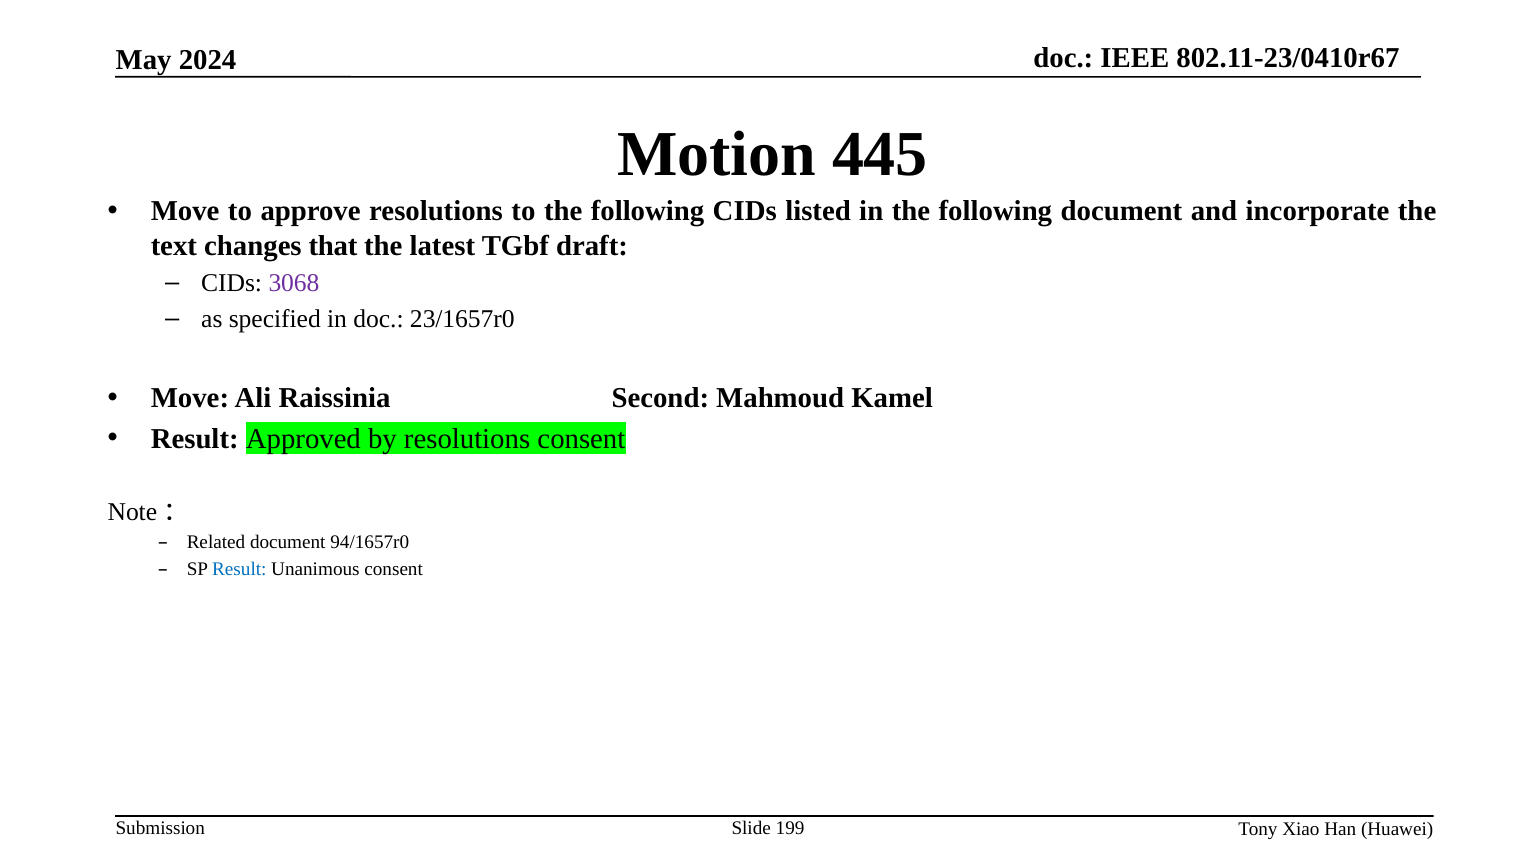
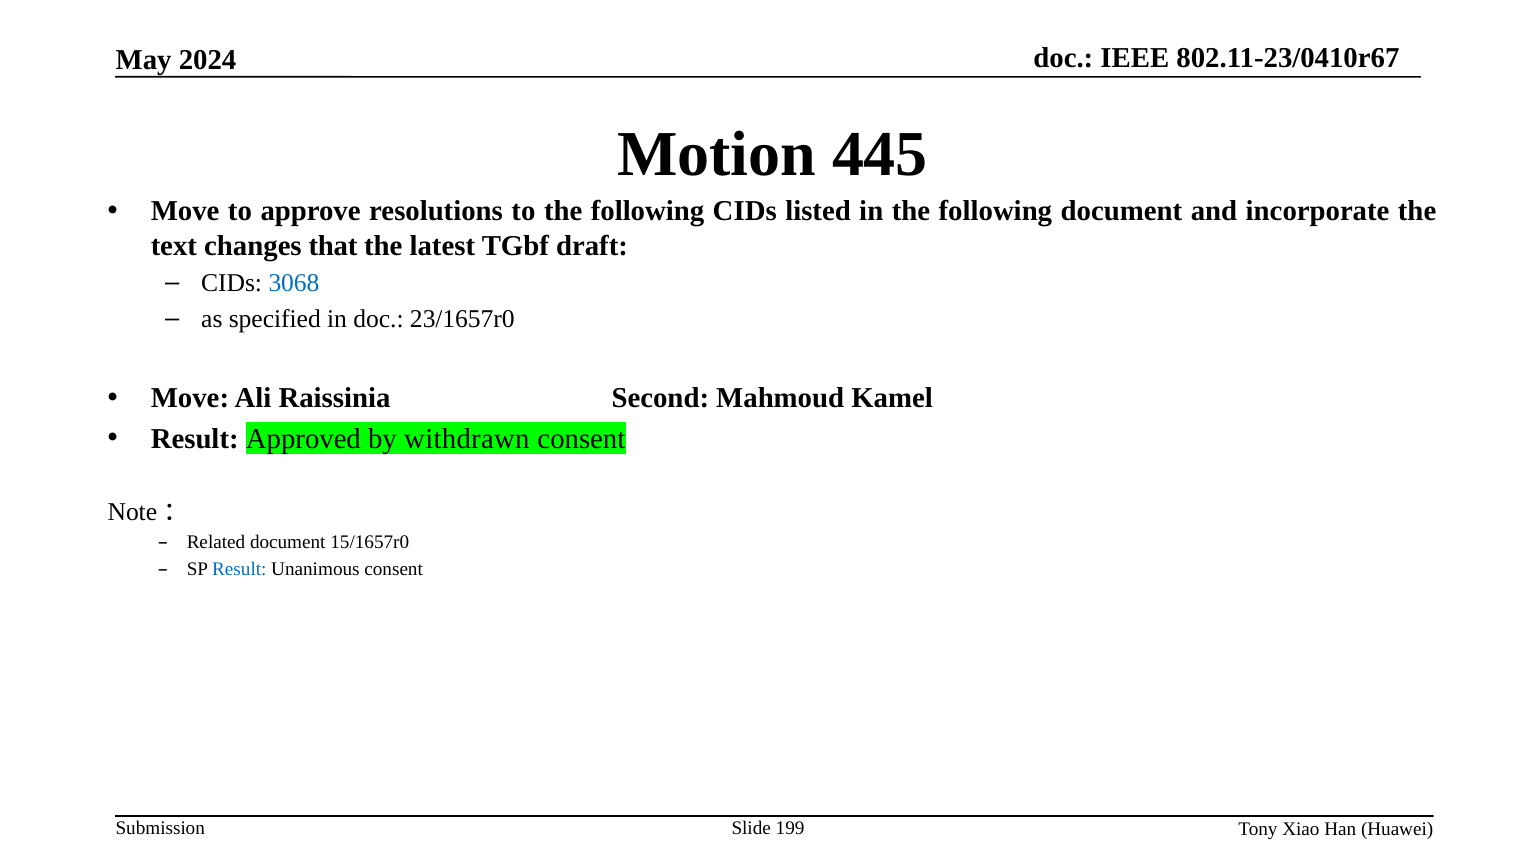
3068 colour: purple -> blue (294, 283)
by resolutions: resolutions -> withdrawn (467, 439)
94/1657r0: 94/1657r0 -> 15/1657r0 (370, 542)
